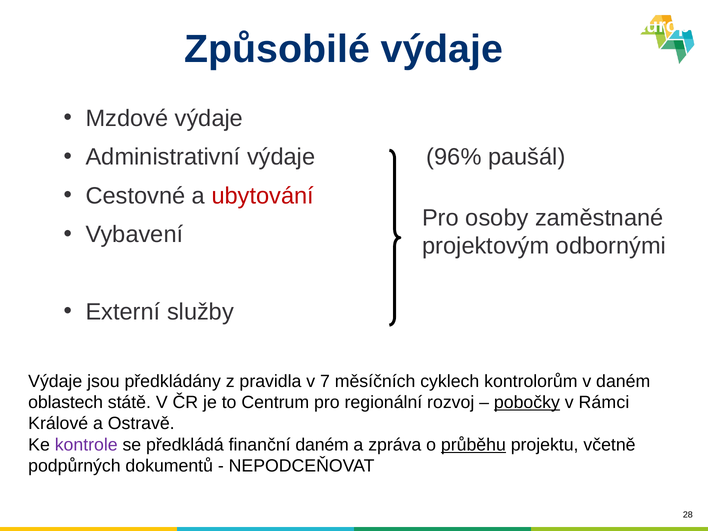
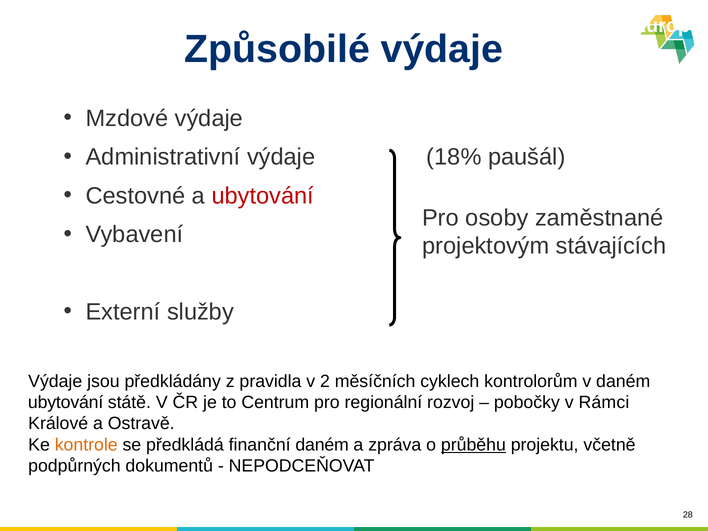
96%: 96% -> 18% (454, 157)
odbornými: odbornými -> stávajících (611, 246)
7: 7 -> 2 (325, 381)
oblastech: oblastech -> ubytování (66, 402)
pobočky underline: present -> none (527, 402)
kontrole colour: purple -> orange (86, 445)
